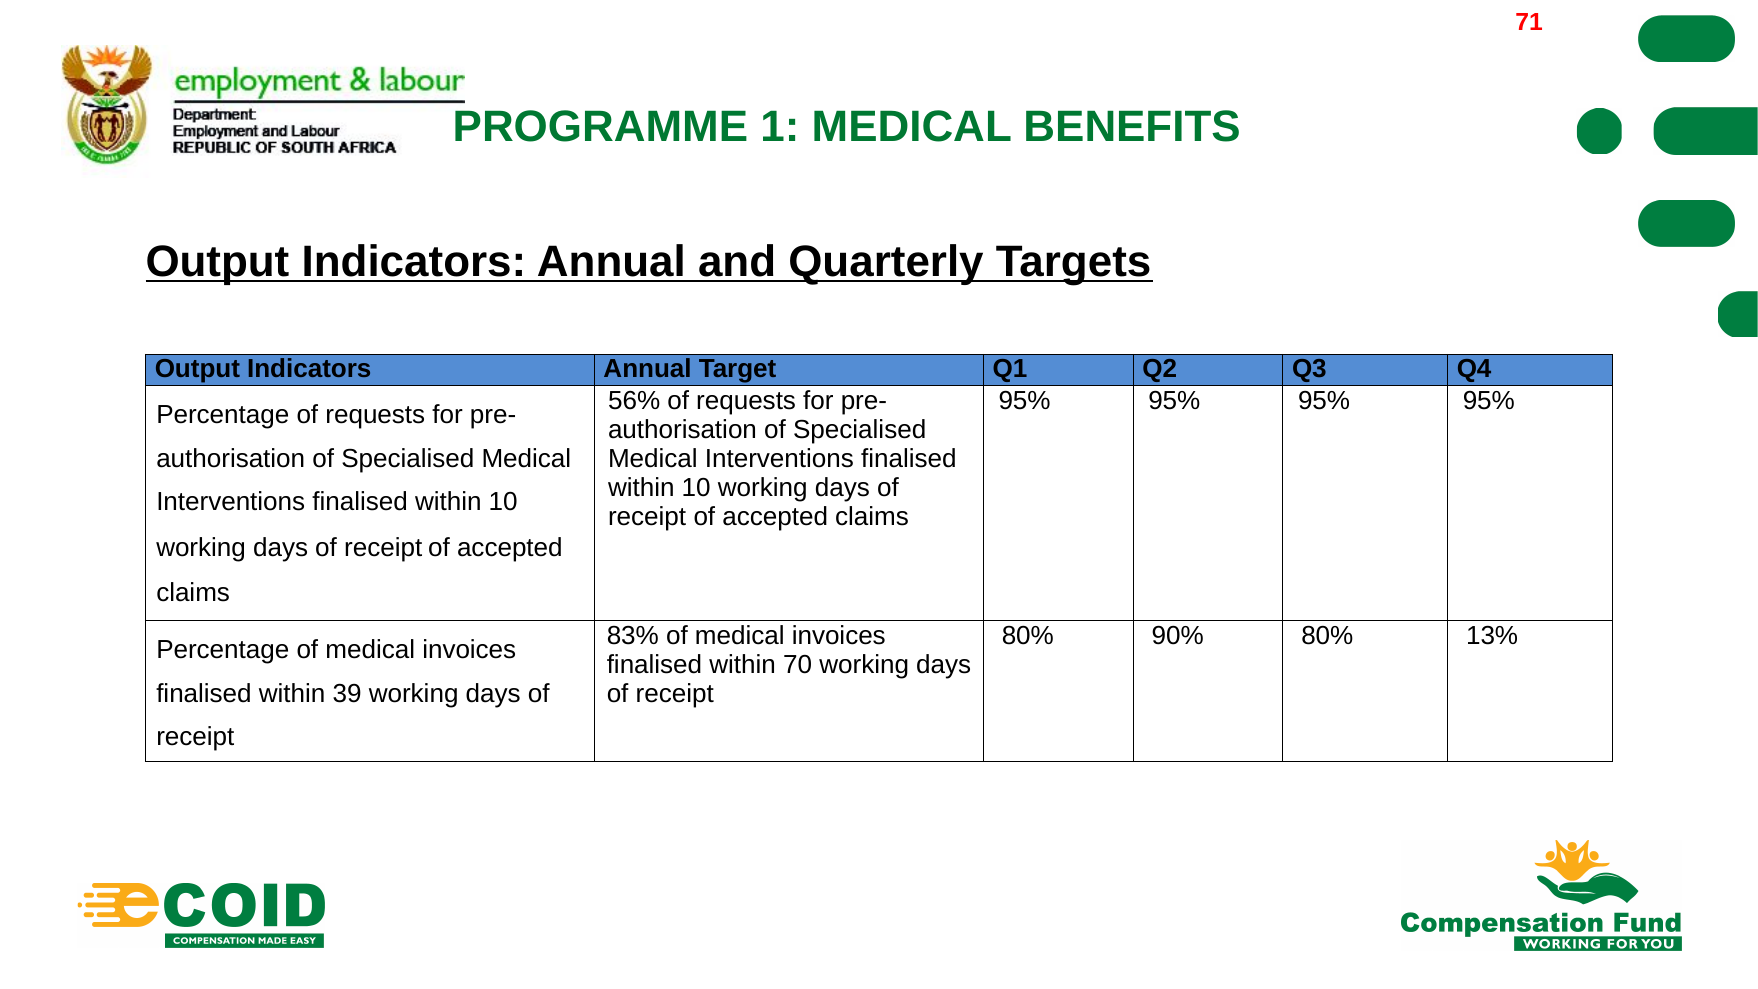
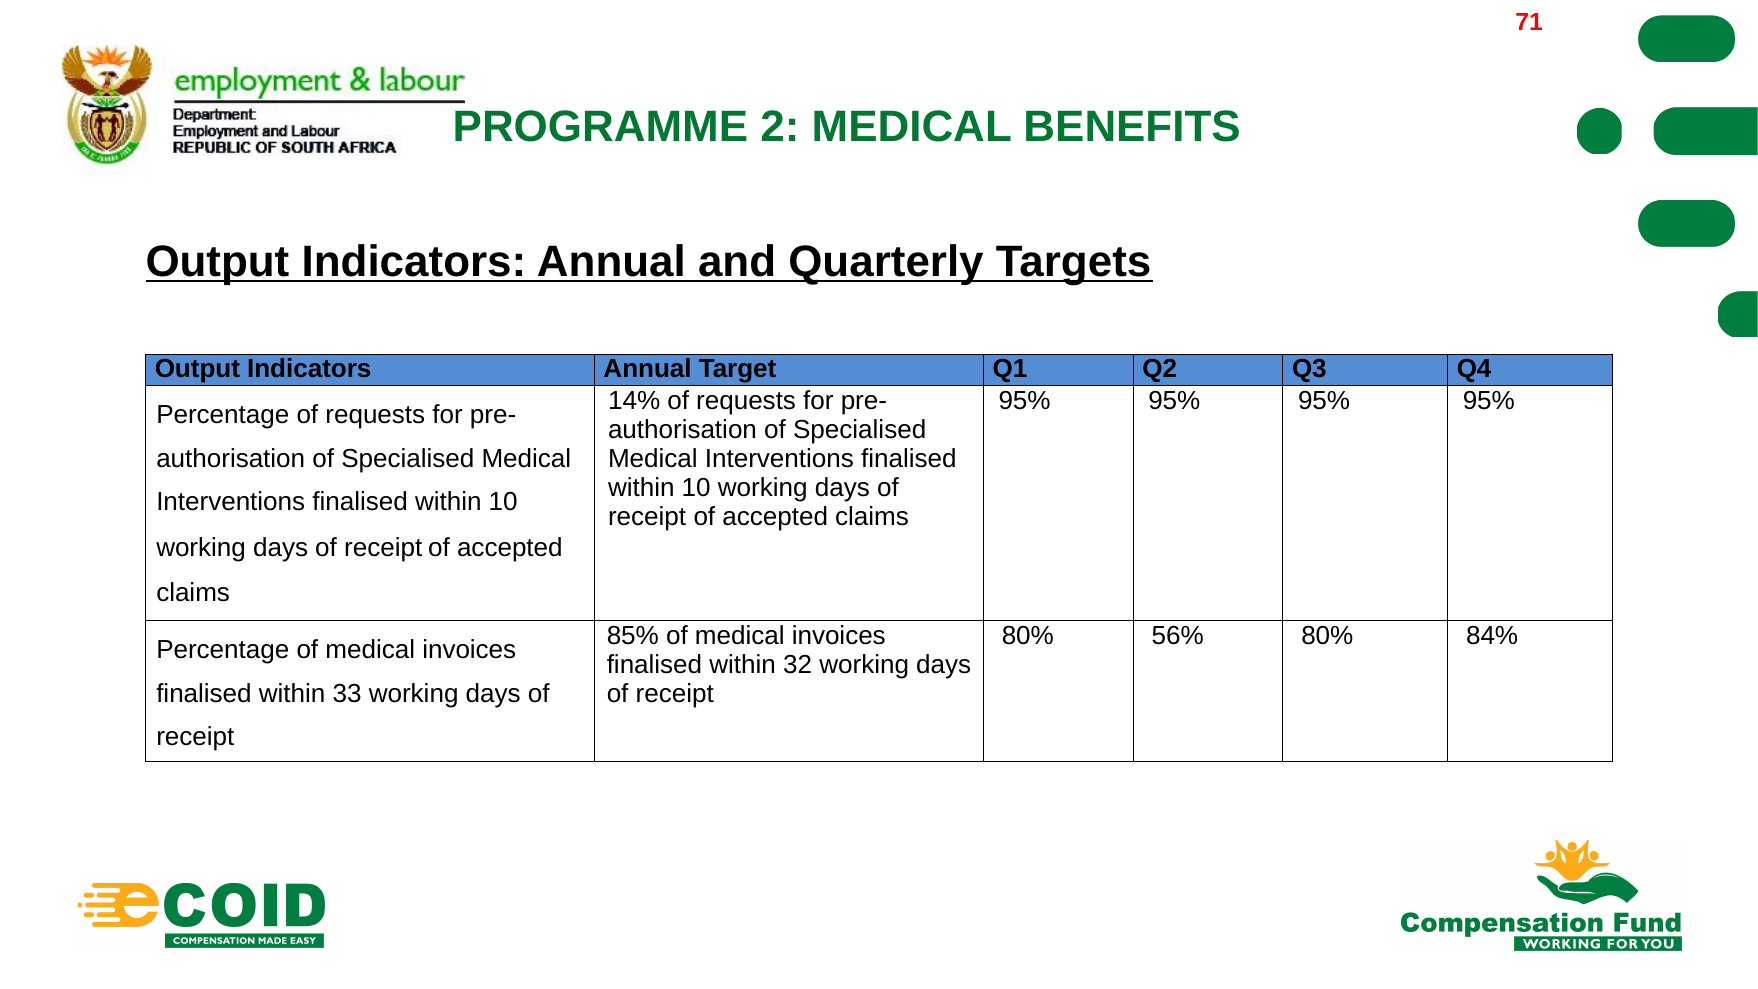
1: 1 -> 2 (780, 127)
56%: 56% -> 14% (634, 401)
83%: 83% -> 85% (633, 635)
90%: 90% -> 56% (1178, 635)
13%: 13% -> 84% (1492, 635)
70: 70 -> 32 (798, 664)
39: 39 -> 33 (347, 693)
